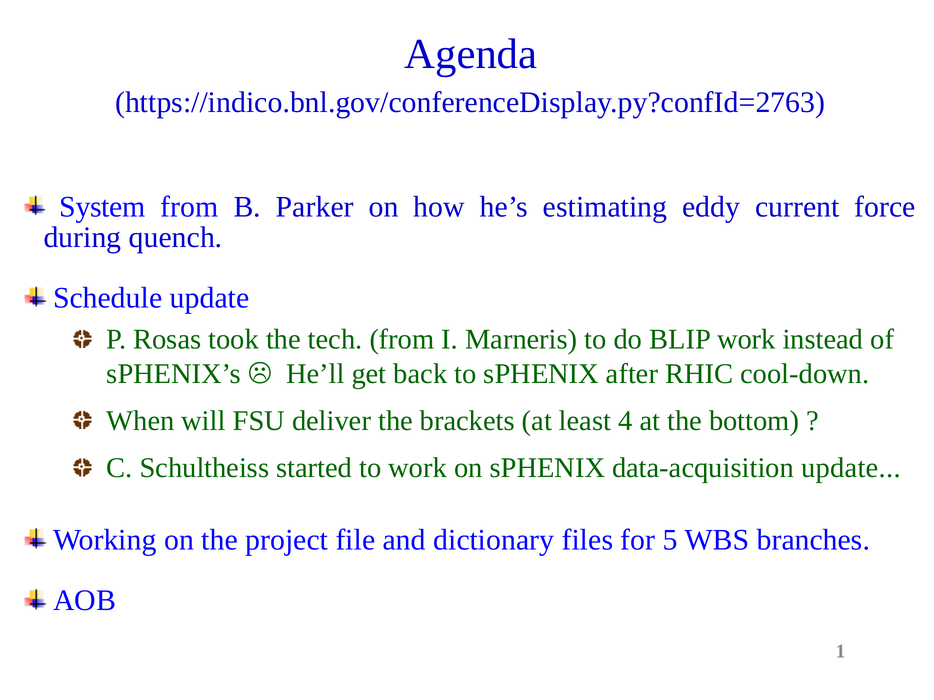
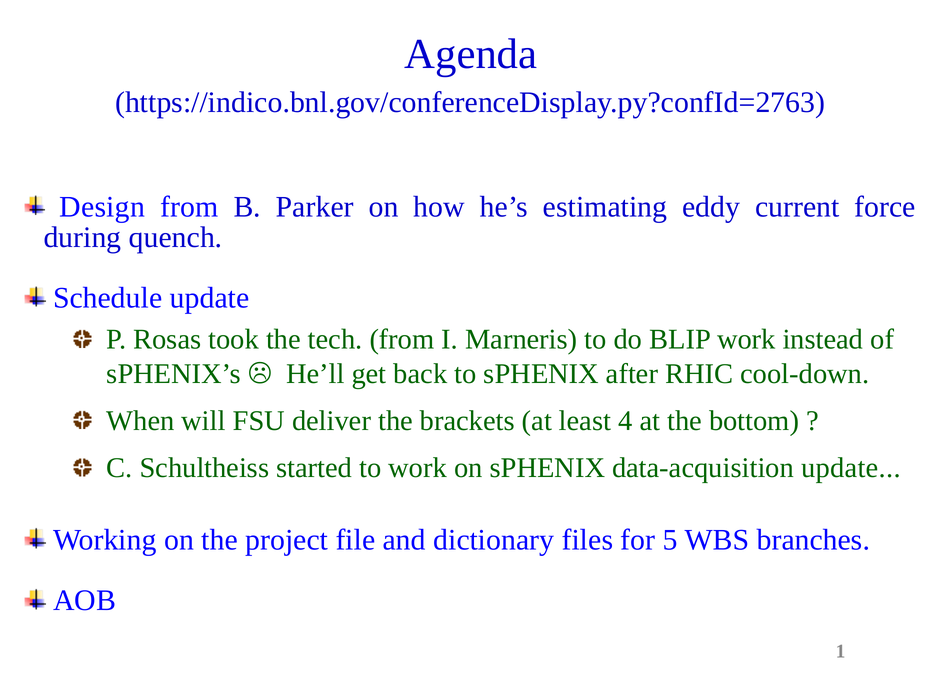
System: System -> Design (102, 207)
